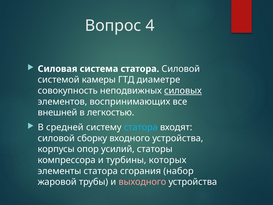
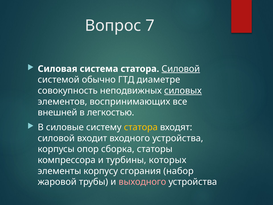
4: 4 -> 7 (150, 26)
Силовой underline: none -> present (181, 69)
камеры: камеры -> обычно (99, 80)
средней: средней -> силовые (65, 127)
статора colour: light blue -> yellow (141, 127)
сборку: сборку -> входит (92, 138)
усилий: усилий -> сборка (118, 149)
элементы статора: статора -> корпусу (101, 171)
